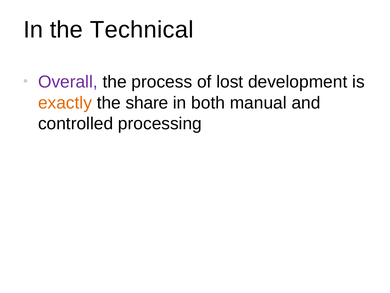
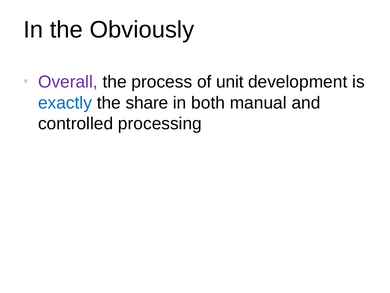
Technical: Technical -> Obviously (142, 30)
lost: lost -> unit (230, 82)
exactly colour: orange -> blue (65, 103)
